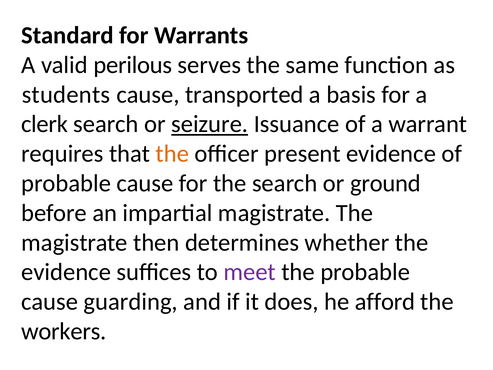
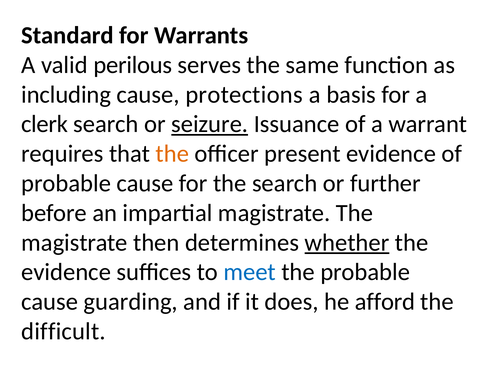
students: students -> including (66, 95)
transported: transported -> protections (244, 95)
ground: ground -> further (385, 183)
whether underline: none -> present (347, 242)
meet colour: purple -> blue (250, 272)
workers: workers -> difficult (64, 331)
